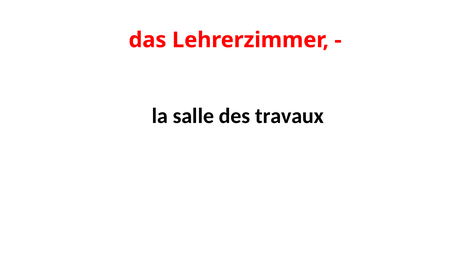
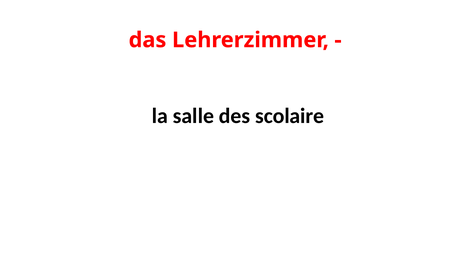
travaux: travaux -> scolaire (290, 116)
